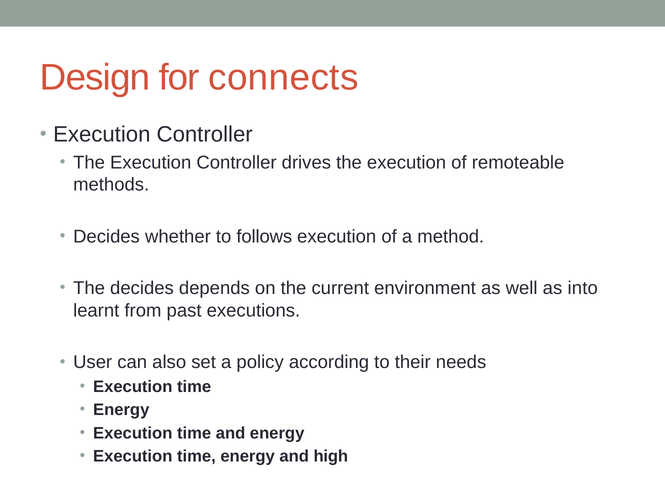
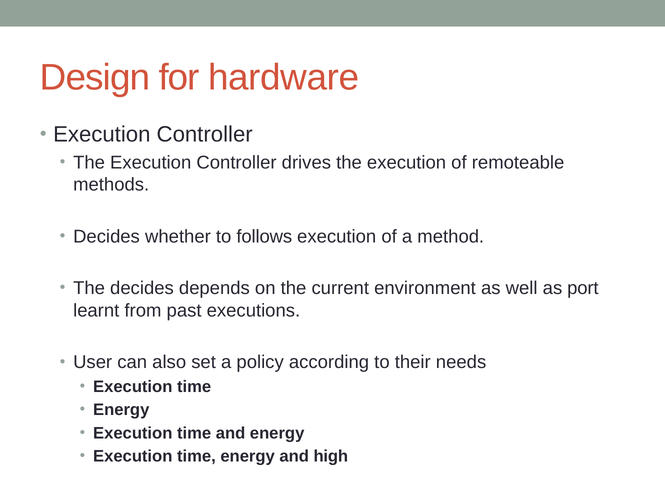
connects: connects -> hardware (284, 77)
into: into -> port (583, 288)
